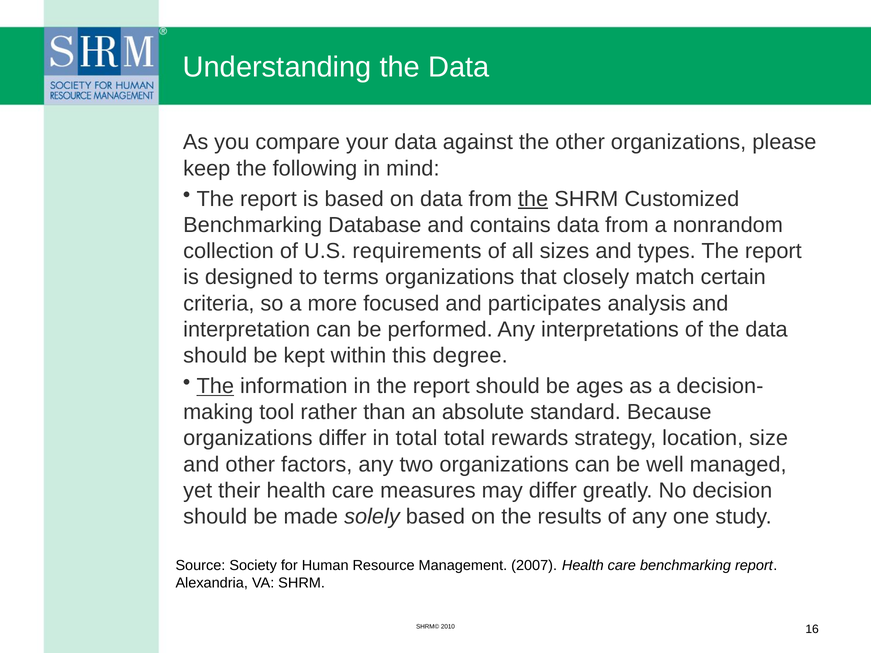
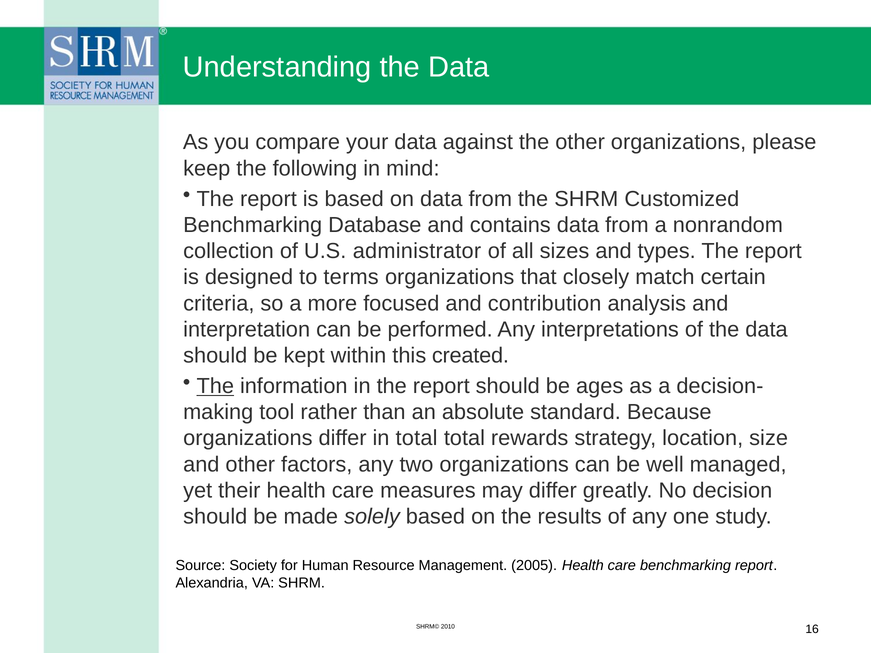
the underline: present -> none (533, 199)
requirements: requirements -> administrator (417, 251)
participates: participates -> contribution (545, 303)
degree: degree -> created (470, 356)
2007: 2007 -> 2005 (534, 566)
